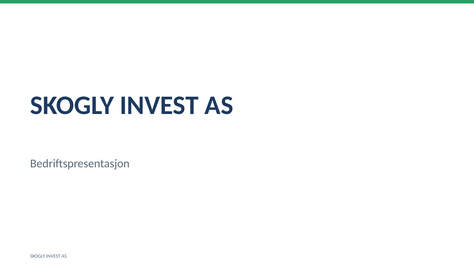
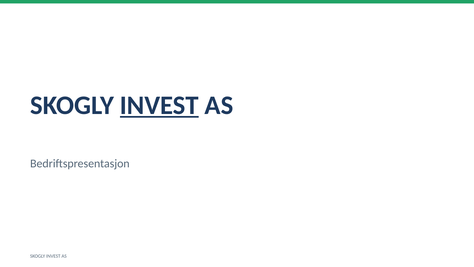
INVEST underline: none -> present (159, 105)
